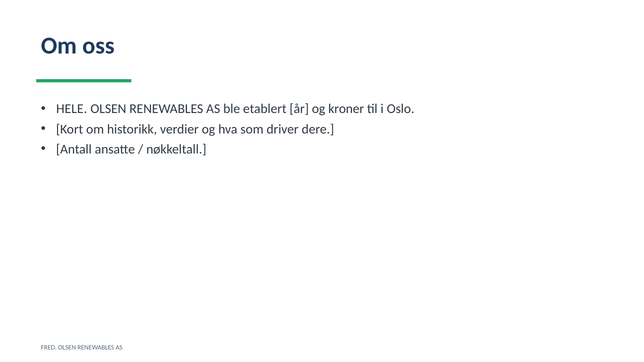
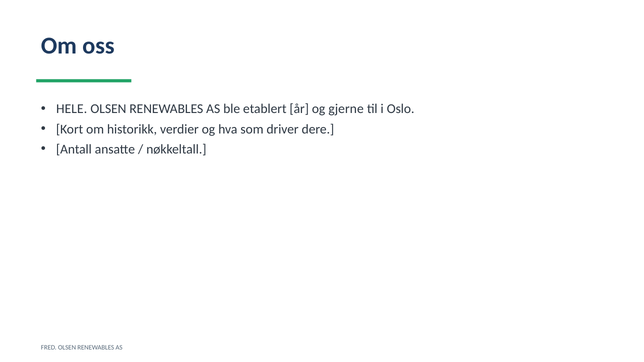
kroner: kroner -> gjerne (346, 109)
